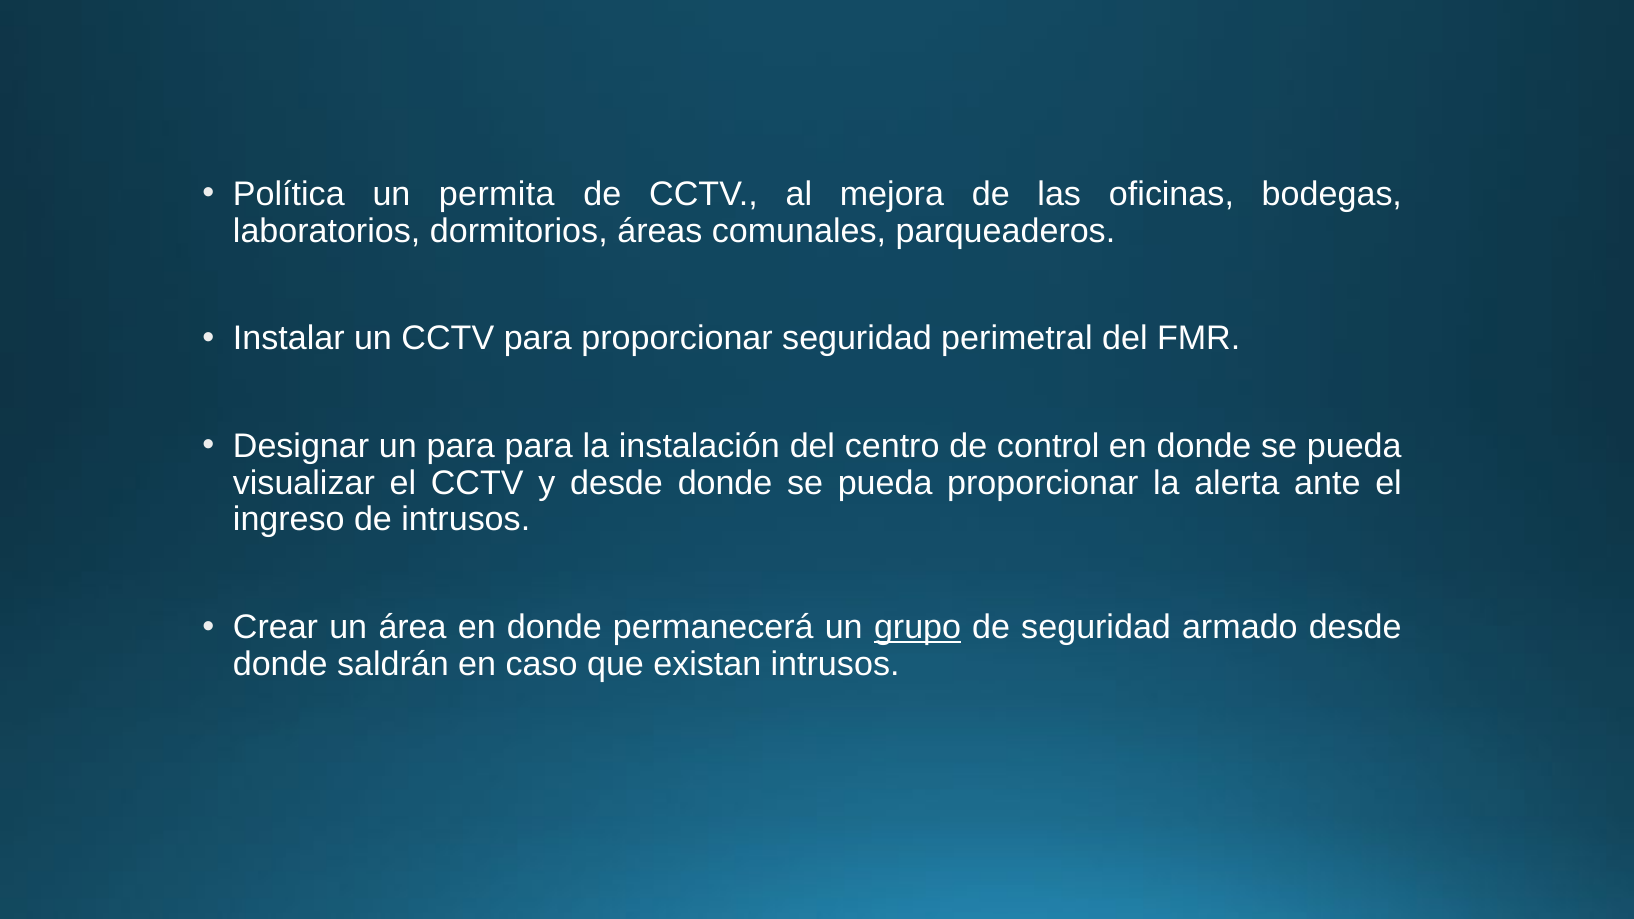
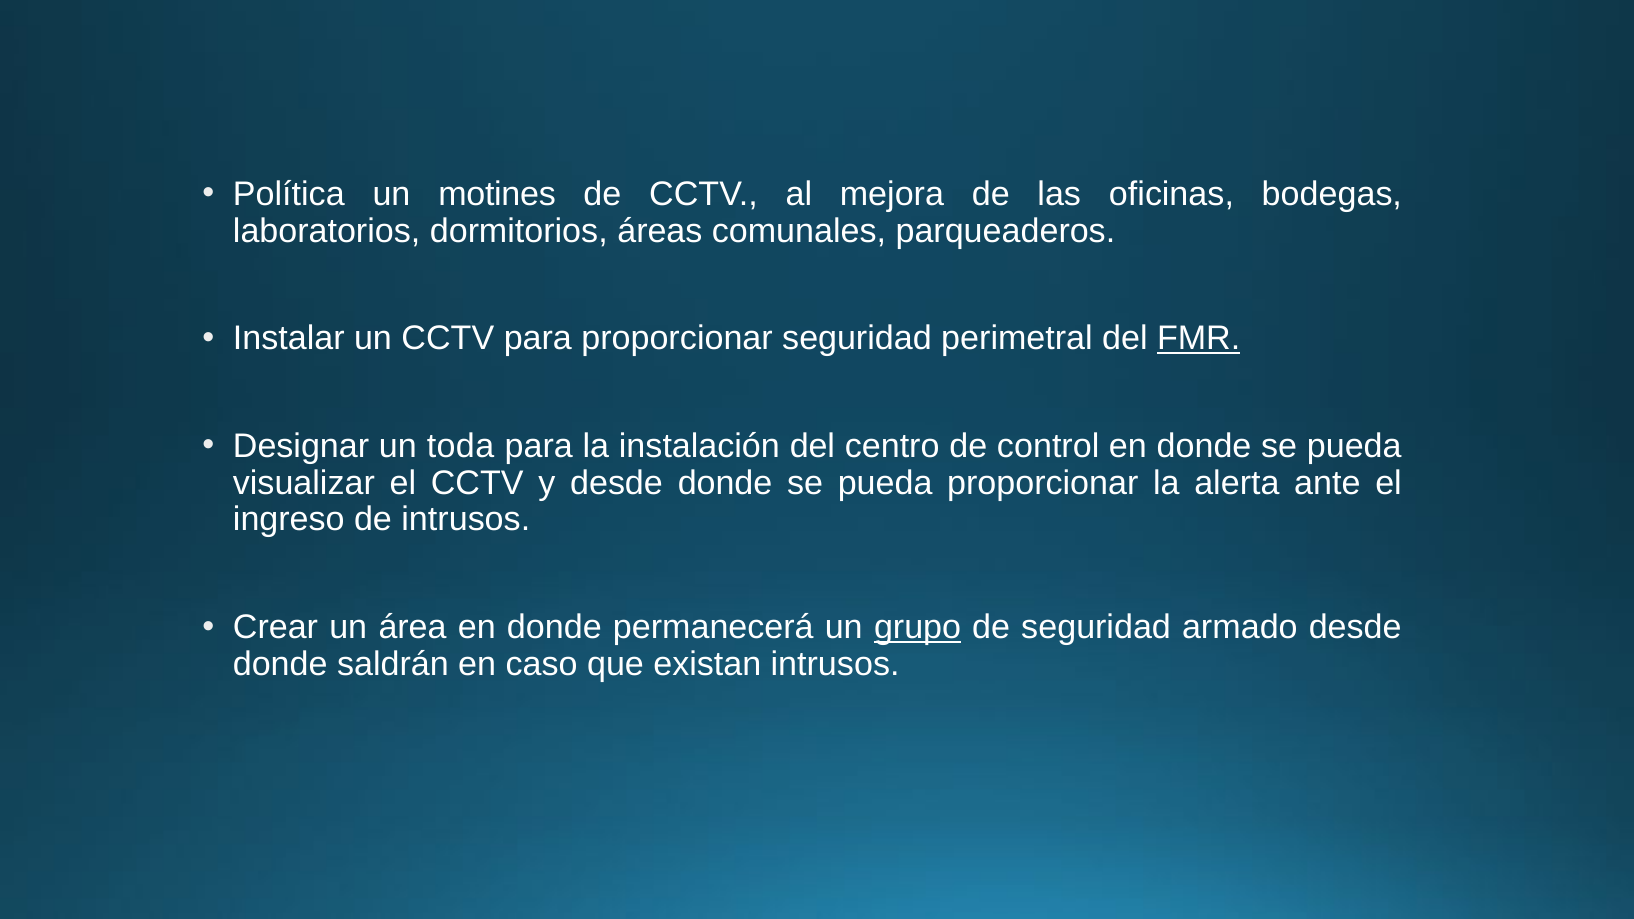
permita: permita -> motines (497, 194)
FMR underline: none -> present (1199, 339)
un para: para -> toda (461, 446)
